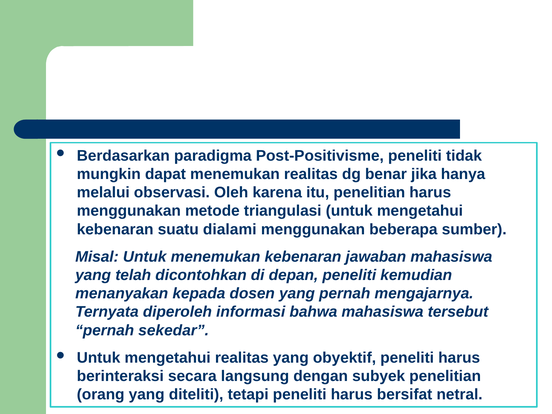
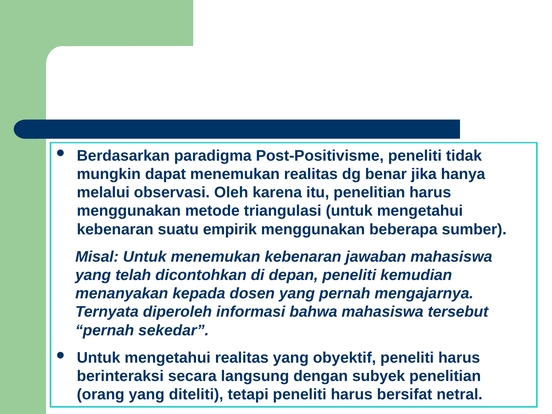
dialami: dialami -> empirik (230, 229)
